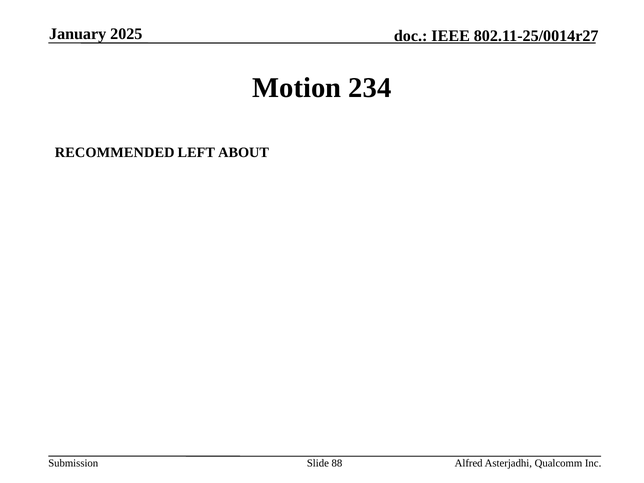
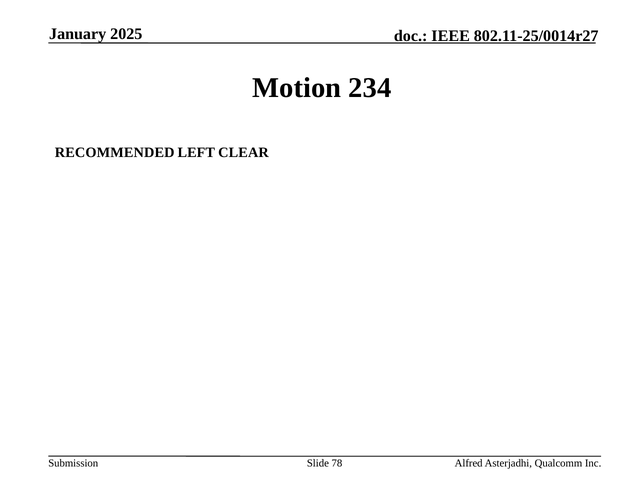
ABOUT: ABOUT -> CLEAR (244, 152)
88: 88 -> 78 (337, 463)
